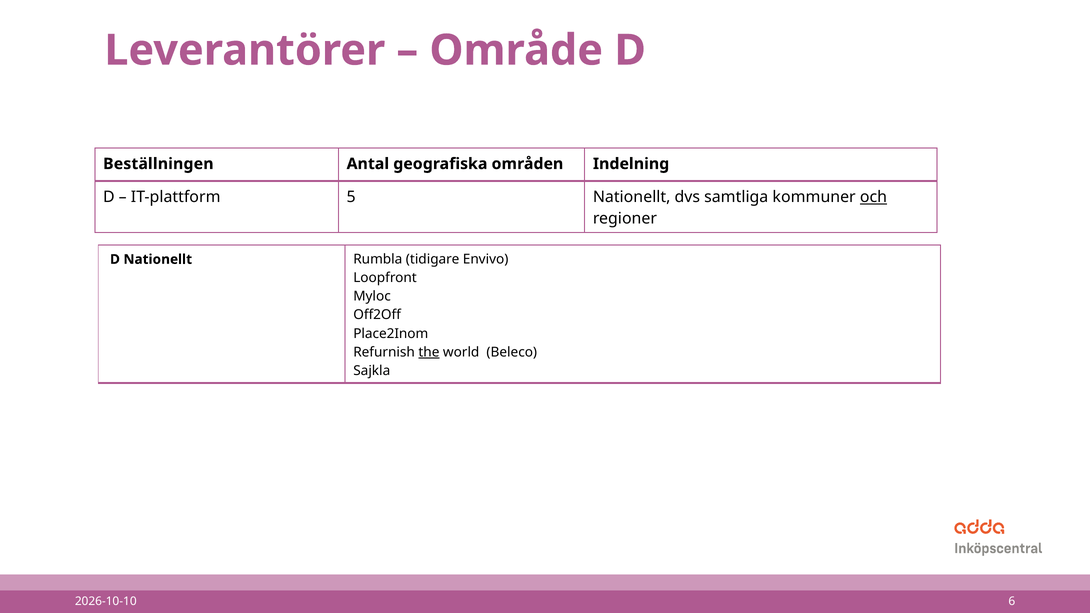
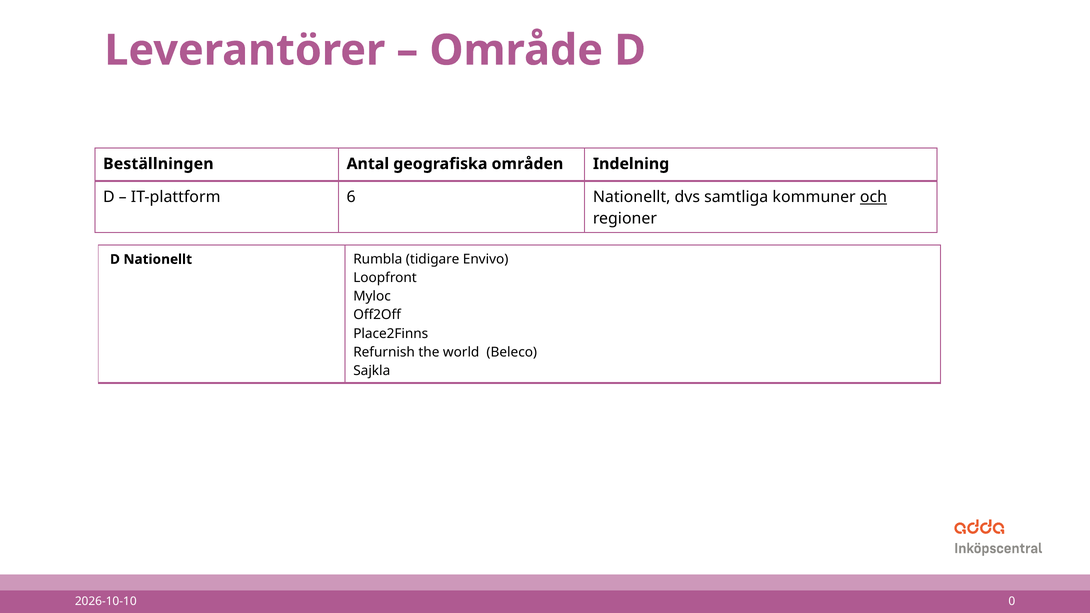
5: 5 -> 6 (351, 197)
Place2Inom: Place2Inom -> Place2Finns (391, 334)
the underline: present -> none (429, 352)
6: 6 -> 0 (1012, 601)
